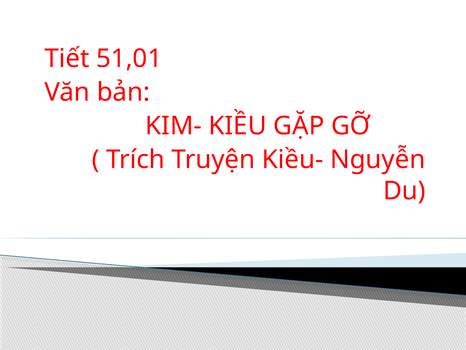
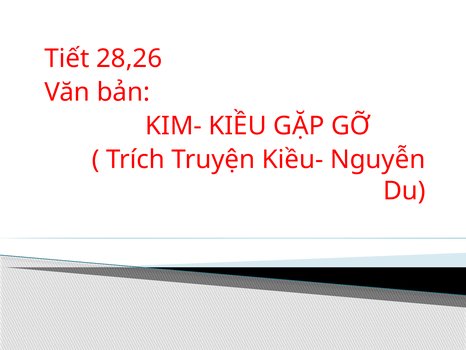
51,01: 51,01 -> 28,26 (129, 59)
